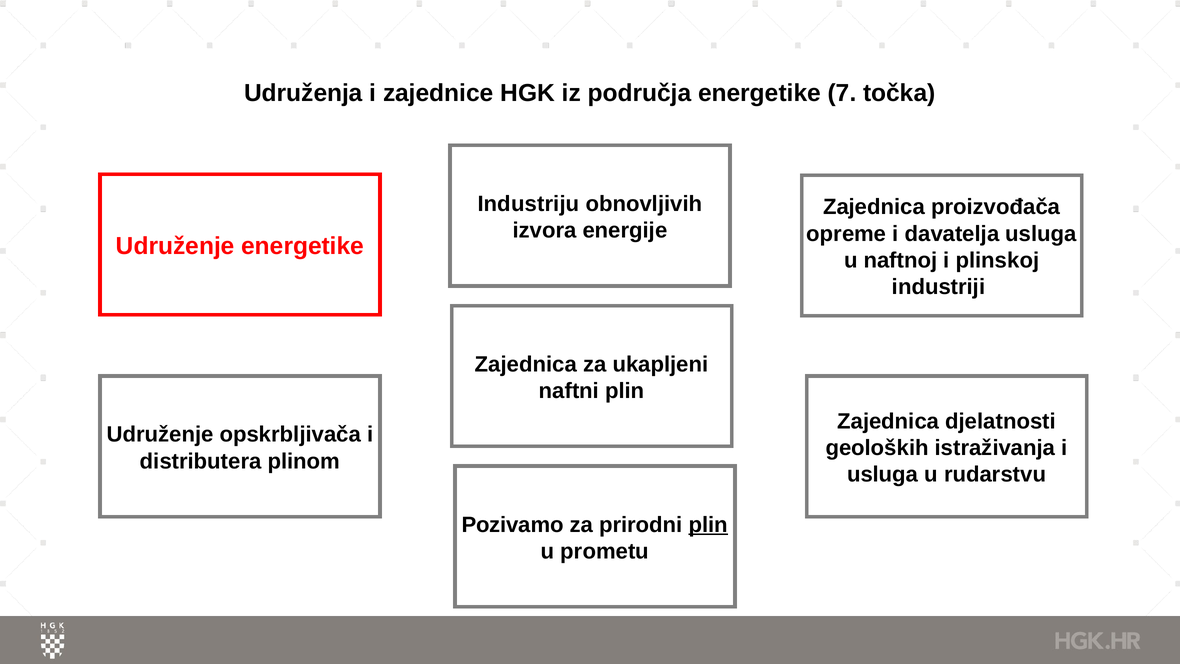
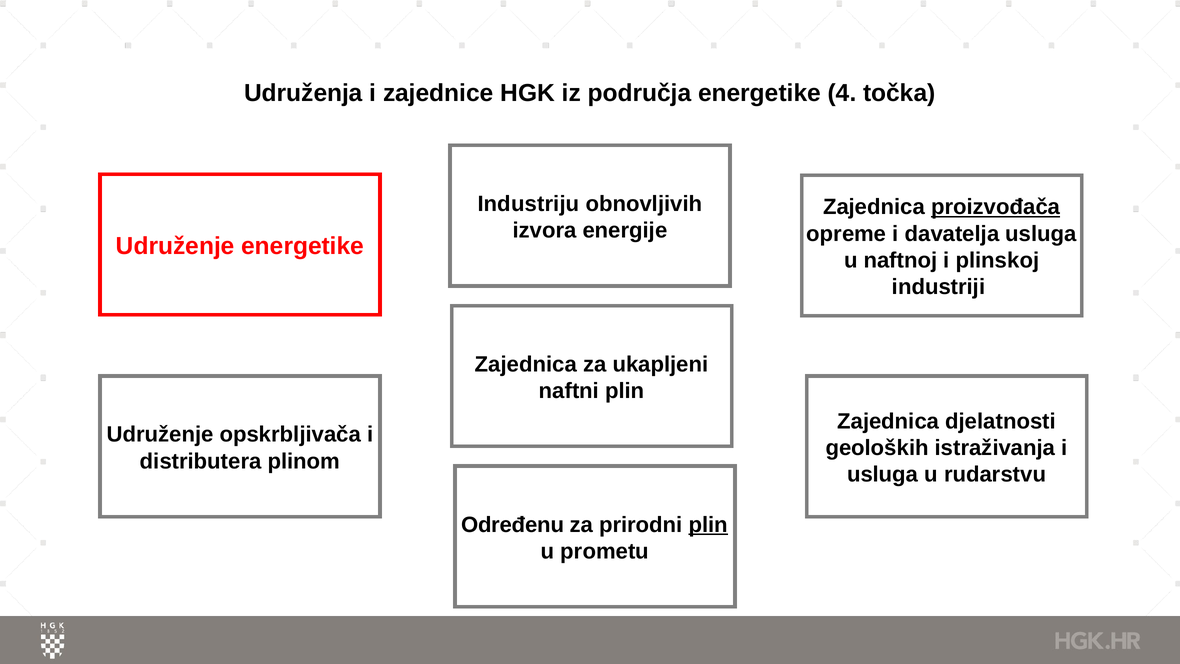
7: 7 -> 4 (842, 93)
proizvođača underline: none -> present (996, 207)
Pozivamo: Pozivamo -> Određenu (513, 525)
